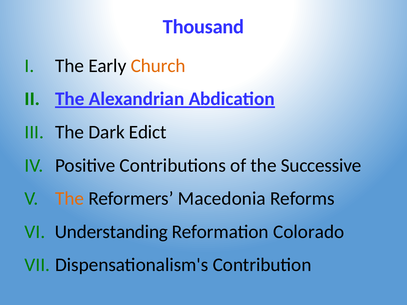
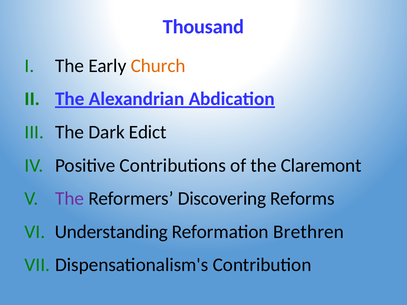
Successive: Successive -> Claremont (321, 165)
The colour: orange -> purple (70, 199)
Macedonia: Macedonia -> Discovering (222, 199)
Colorado: Colorado -> Brethren (309, 232)
